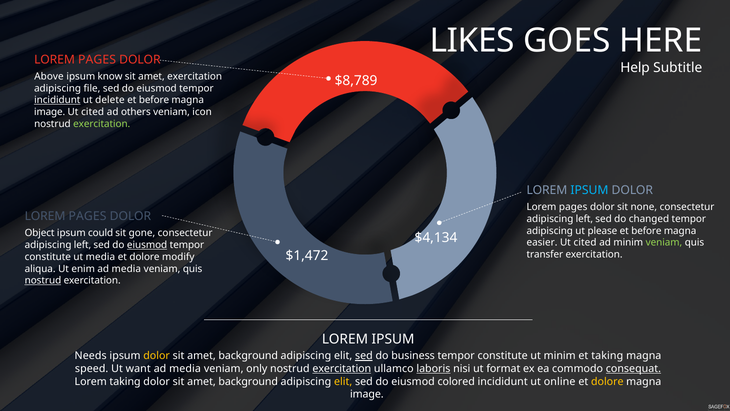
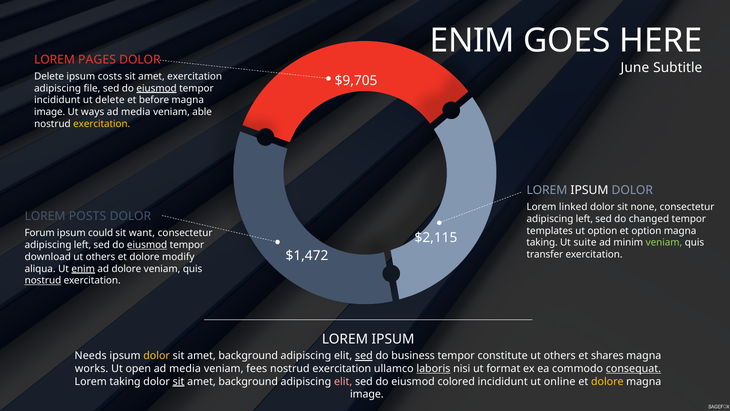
LIKES: LIKES -> ENIM (472, 41)
Help: Help -> June (635, 67)
Above: Above -> Delete (49, 76)
know: know -> costs (110, 76)
$8,789: $8,789 -> $9,705 (356, 80)
eiusmod underline: none -> present (157, 88)
incididunt underline: present -> none (57, 100)
cited: cited -> ways (93, 112)
others: others -> media (136, 112)
icon: icon -> able (202, 112)
exercitation colour: light green -> yellow (102, 124)
IPSUM colour: light blue -> white (589, 190)
pages: pages -> linked (573, 207)
PAGES: PAGES -> POSTS (88, 216)
adipiscing: adipiscing -> templates (550, 231)
ut please: please -> option (602, 231)
before: before -> option (646, 231)
Object: Object -> Forum (40, 233)
gone: gone -> want (142, 233)
$4,134: $4,134 -> $2,115 (436, 237)
easier: easier -> taking (542, 242)
cited: cited -> suite (585, 242)
constitute: constitute -> download (48, 257)
media: media -> others (101, 257)
enim underline: none -> present (83, 268)
media: media -> dolore (126, 268)
minim: minim -> others (560, 356)
et taking: taking -> shares (607, 356)
speed: speed -> works (92, 368)
want: want -> open (138, 368)
only: only -> fees (257, 368)
exercitation underline: present -> none (342, 368)
sit underline: none -> present (179, 381)
elit colour: yellow -> pink (343, 381)
